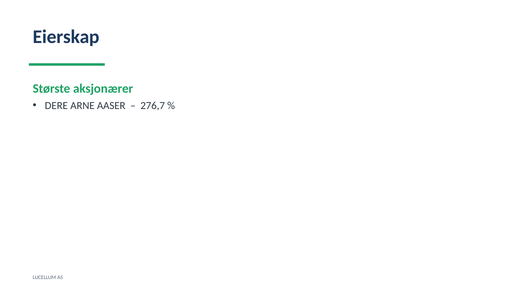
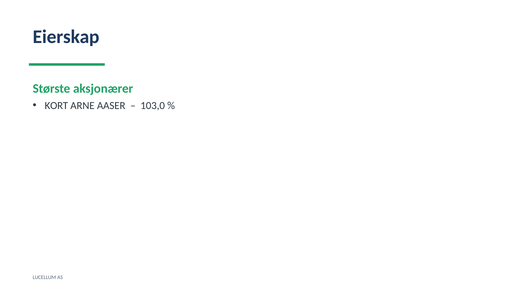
DERE: DERE -> KORT (56, 106)
276,7: 276,7 -> 103,0 (153, 106)
